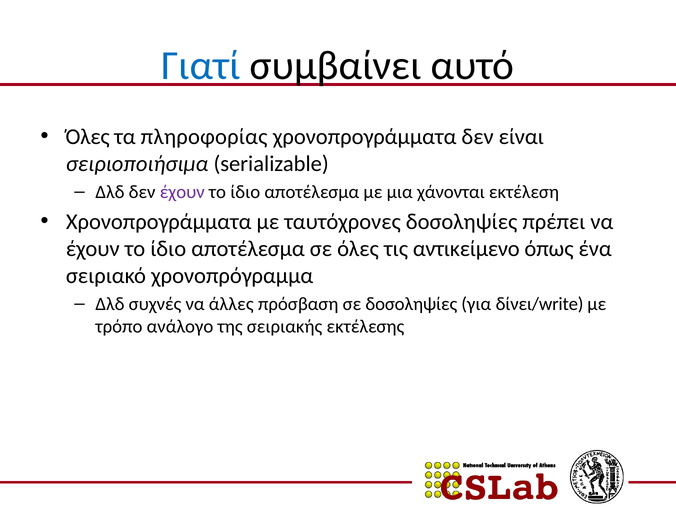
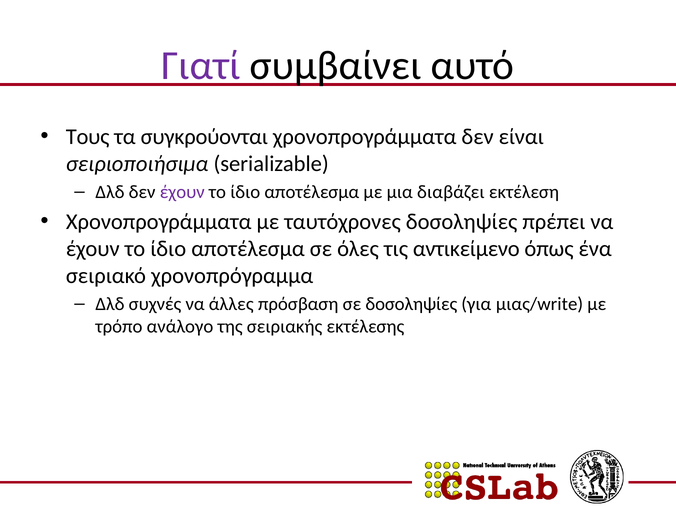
Γιατί colour: blue -> purple (201, 65)
Όλες: Όλες -> Τους (88, 137)
πληροφορίας: πληροφορίας -> συγκρούονται (204, 137)
χάνονται: χάνονται -> διαβάζει (451, 192)
δίνει/write: δίνει/write -> μιας/write (539, 304)
